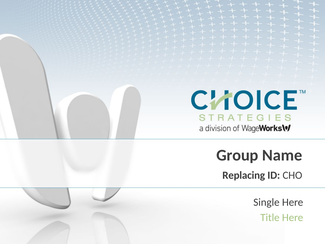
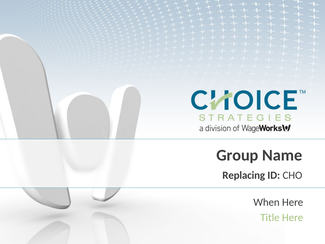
Single: Single -> When (266, 202)
